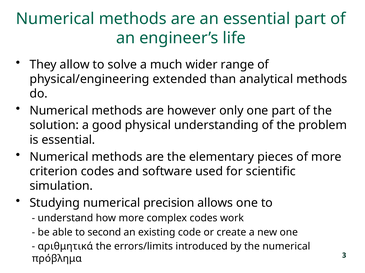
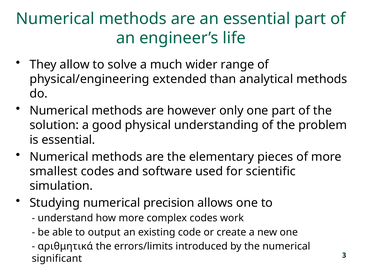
criterion: criterion -> smallest (54, 172)
second: second -> output (104, 233)
πρόβλημα: πρόβλημα -> significant (57, 259)
